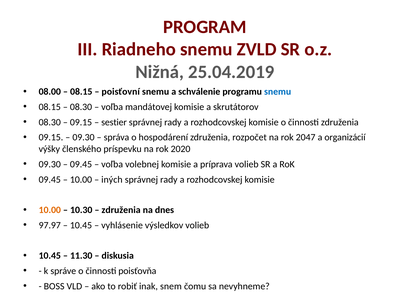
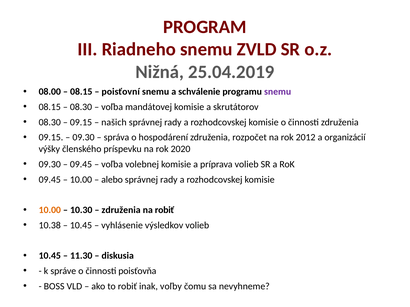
snemu colour: blue -> purple (278, 92)
sestier: sestier -> našich (114, 122)
2047: 2047 -> 2012 (306, 138)
iných: iných -> alebo (112, 180)
na dnes: dnes -> robiť (165, 210)
97.97: 97.97 -> 10.38 (50, 226)
snem: snem -> voľby (171, 287)
